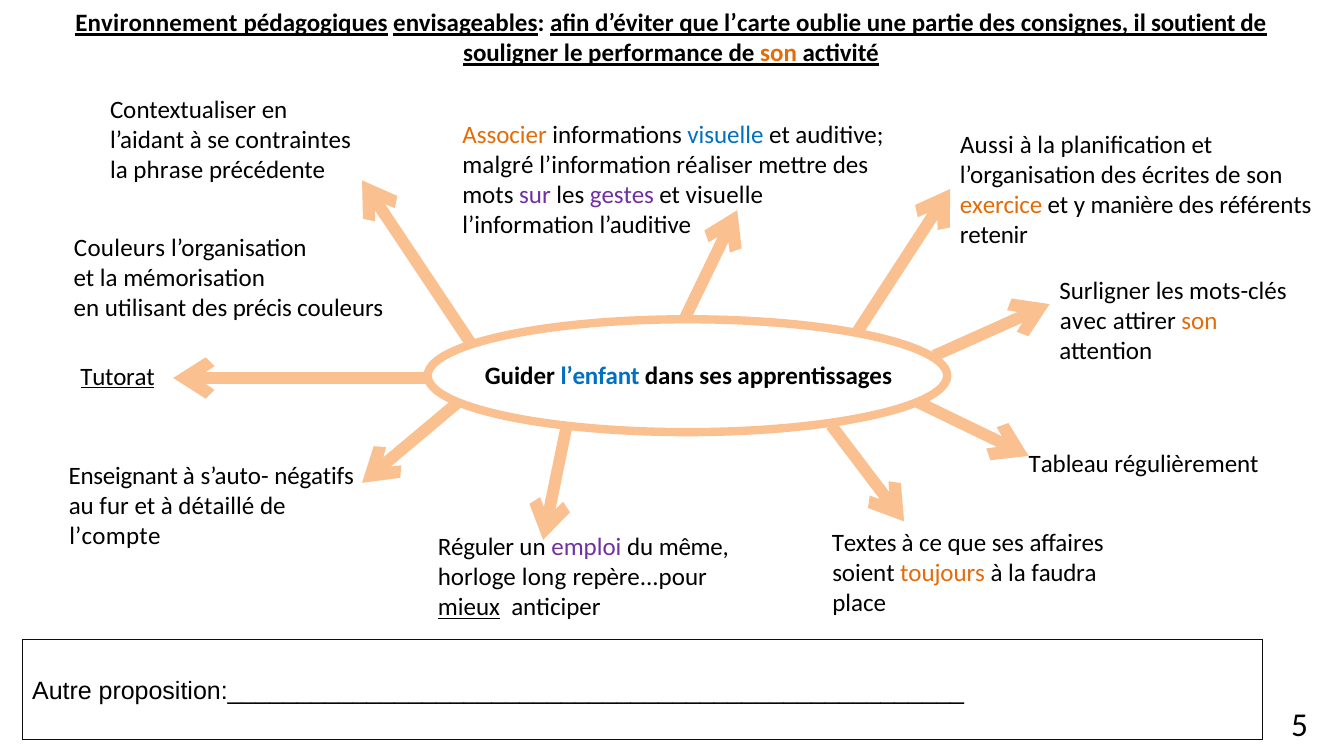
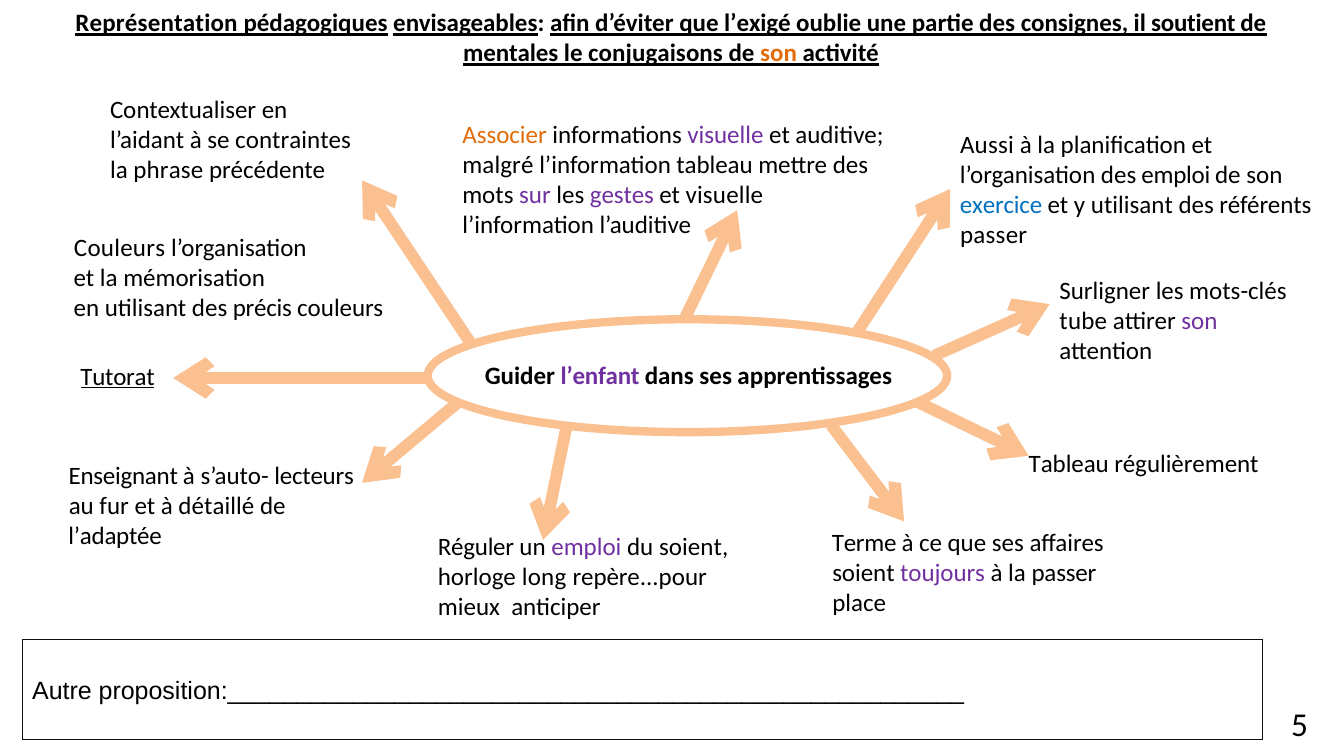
Environnement: Environnement -> Représentation (156, 23)
l’carte: l’carte -> l’exigé (757, 23)
souligner: souligner -> mentales (511, 53)
performance: performance -> conjugaisons (656, 53)
visuelle colour: blue -> purple (725, 135)
l’information réaliser: réaliser -> tableau (715, 165)
des écrites: écrites -> emploi (1176, 175)
exercice colour: orange -> blue (1001, 205)
y manière: manière -> utilisant (1132, 205)
retenir: retenir -> passer (994, 235)
avec: avec -> tube (1083, 321)
son colour: orange -> purple (1199, 321)
l’enfant colour: blue -> purple (600, 376)
négatifs: négatifs -> lecteurs (314, 476)
l’compte: l’compte -> l’adaptée (115, 536)
Textes: Textes -> Terme (864, 543)
du même: même -> soient (694, 548)
toujours colour: orange -> purple (943, 573)
la faudra: faudra -> passer (1064, 573)
mieux underline: present -> none (469, 608)
